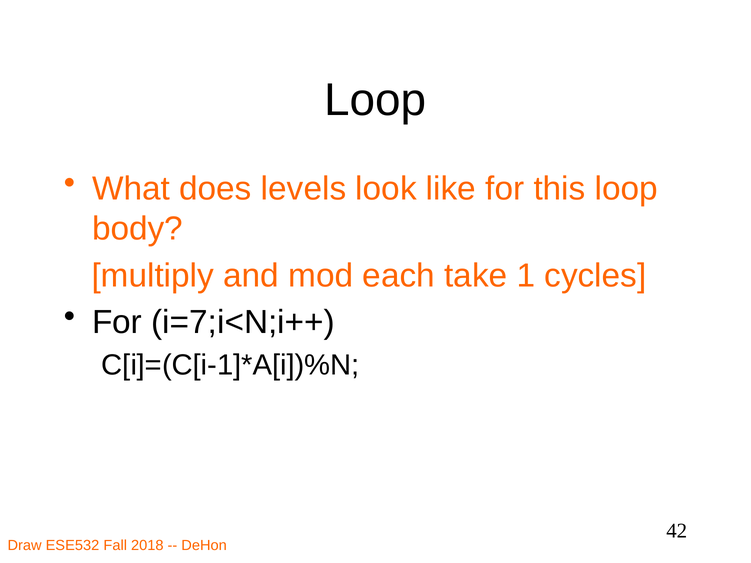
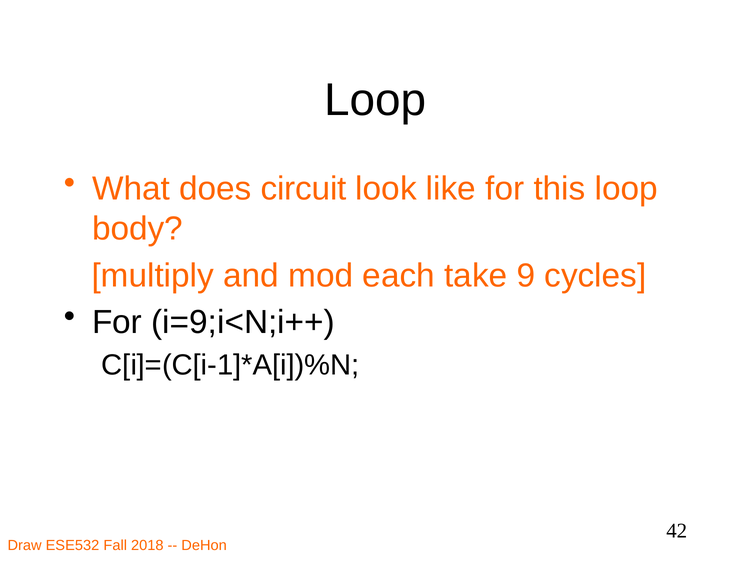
levels: levels -> circuit (304, 189)
1: 1 -> 9 (526, 276)
i=7;i<N;i++: i=7;i<N;i++ -> i=9;i<N;i++ (243, 322)
